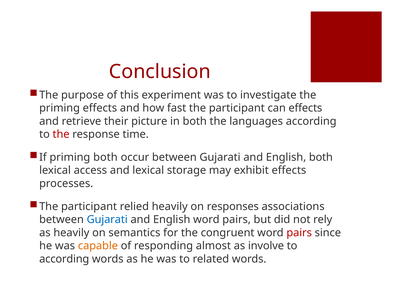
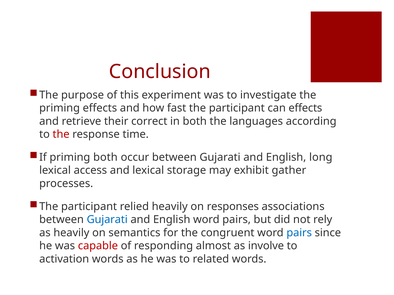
picture: picture -> correct (149, 121)
English both: both -> long (321, 158)
exhibit effects: effects -> gather (289, 171)
pairs colour: red -> blue (299, 233)
capable colour: orange -> red (98, 246)
according: according -> activation (64, 259)
